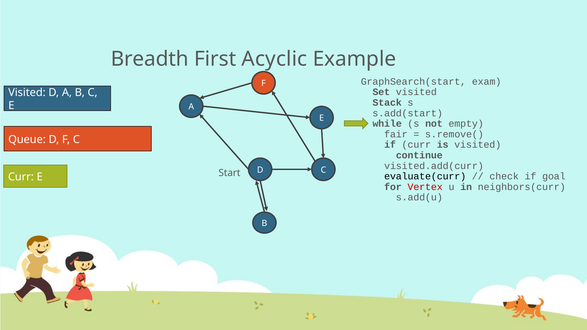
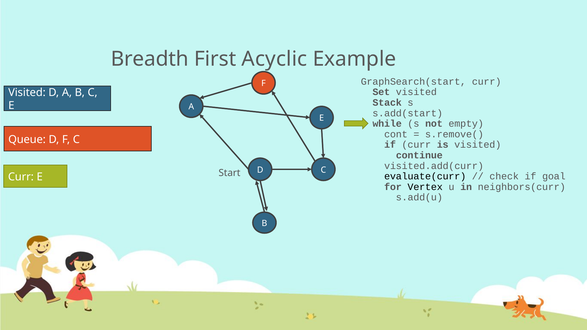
GraphSearch(start exam: exam -> curr (487, 82)
fair: fair -> cont (396, 134)
Vertex colour: red -> black (425, 187)
